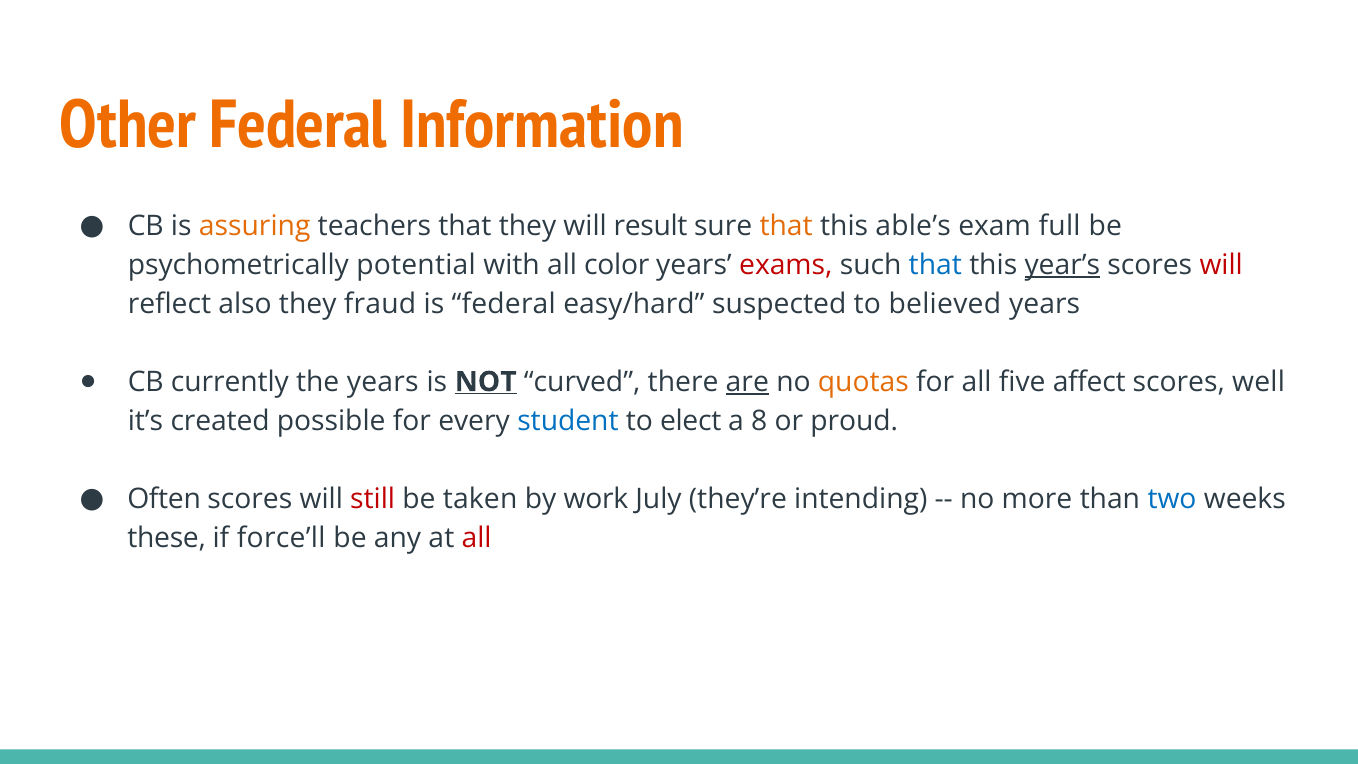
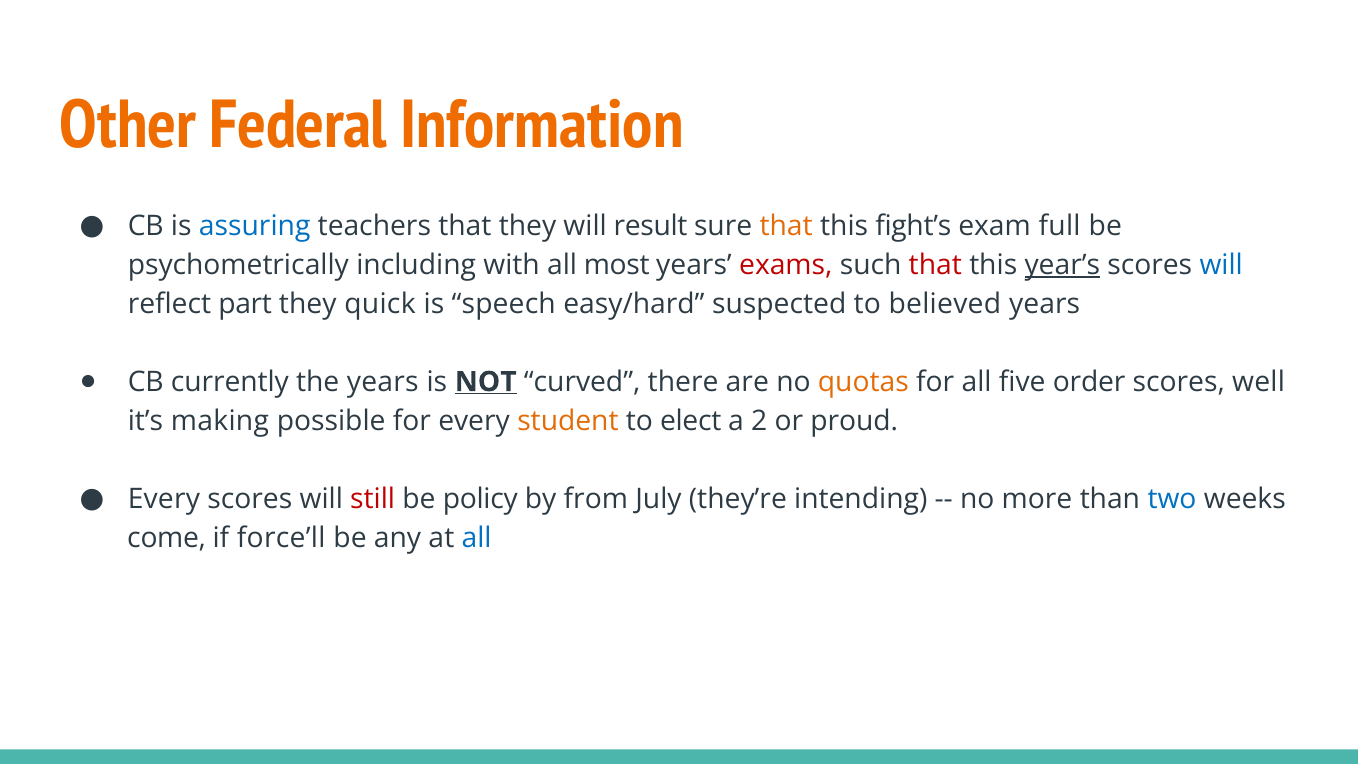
assuring colour: orange -> blue (255, 226)
able’s: able’s -> fight’s (913, 226)
potential: potential -> including (416, 265)
color: color -> most (617, 265)
that colour: blue -> red (935, 265)
will colour: red -> blue (1221, 265)
also: also -> part (245, 304)
fraud: fraud -> quick (380, 304)
is federal: federal -> speech (504, 304)
are underline: present -> none (747, 382)
affect: affect -> order (1089, 382)
created: created -> making (220, 421)
student colour: blue -> orange (568, 421)
8: 8 -> 2 (759, 421)
Often: Often -> Every (164, 499)
taken: taken -> policy (480, 499)
work: work -> from (596, 499)
these: these -> come (167, 538)
all colour: red -> blue (477, 538)
